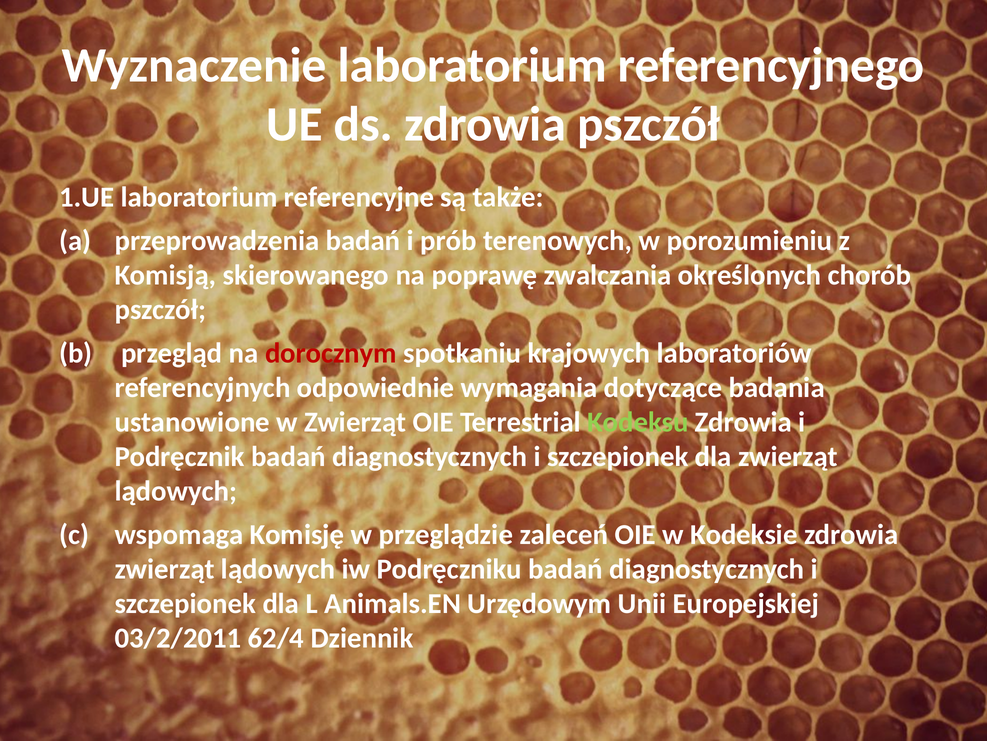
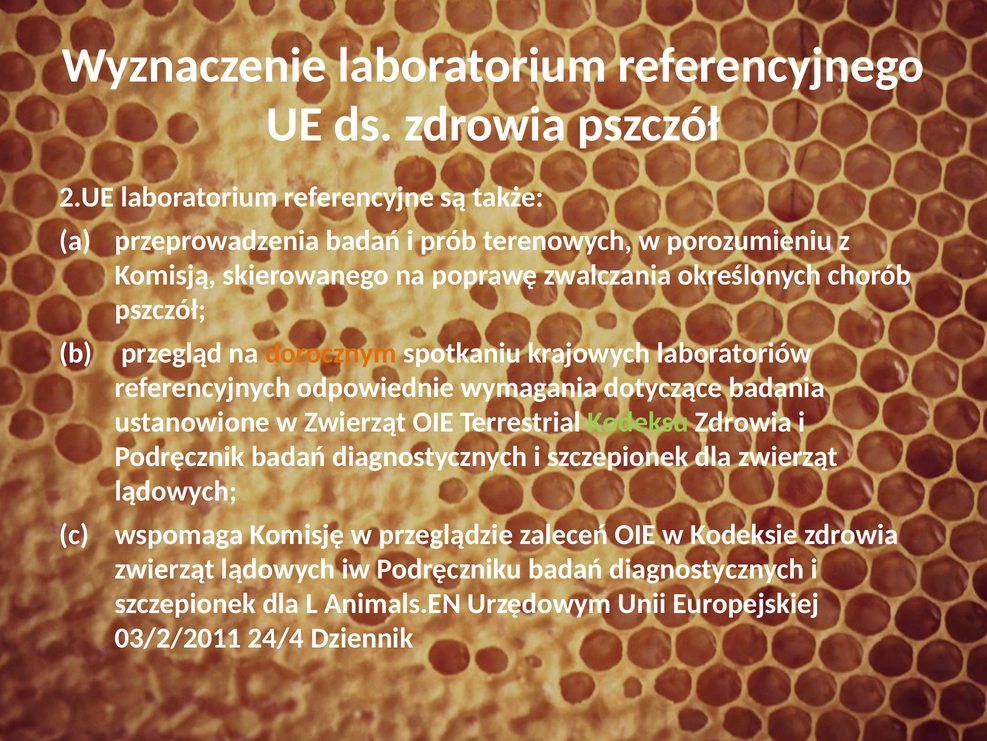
1.UE: 1.UE -> 2.UE (87, 197)
dorocznym colour: red -> orange (331, 353)
62/4: 62/4 -> 24/4 (276, 638)
